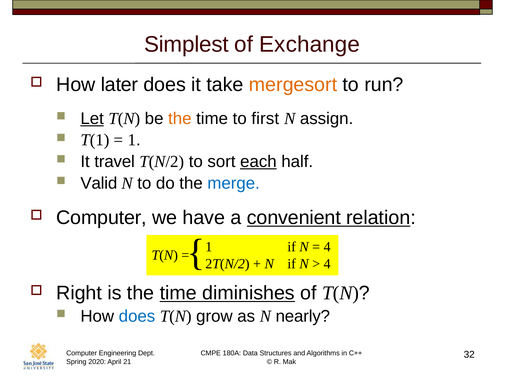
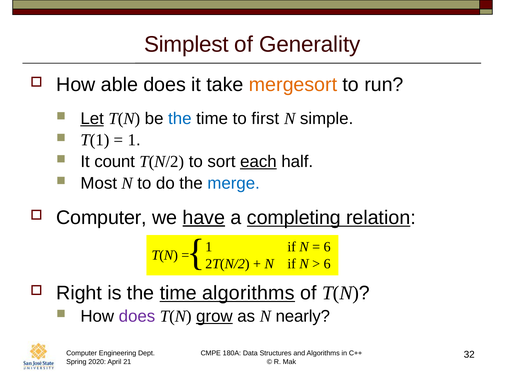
Exchange: Exchange -> Generality (310, 44)
later: later -> able (119, 85)
the colour: orange -> blue (180, 118)
assign: assign -> simple (327, 118)
travel: travel -> count (115, 161)
Valid: Valid -> Most (99, 183)
have underline: none -> present (204, 217)
convenient: convenient -> completing (294, 217)
4: 4 -> 6 (327, 247)
4: 4 -> 6 (327, 264)
time diminishes: diminishes -> algorithms (248, 293)
does colour: blue -> purple (137, 316)
grow underline: none -> present (214, 316)
